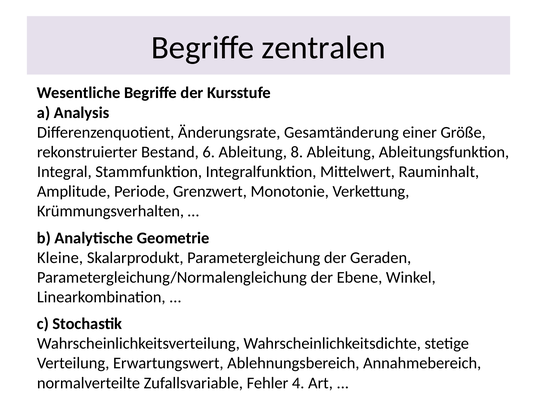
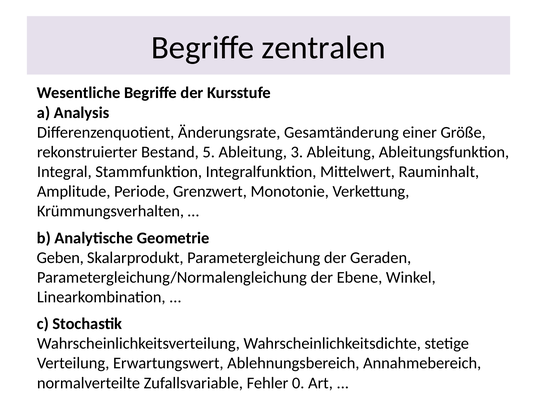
6: 6 -> 5 (209, 152)
8: 8 -> 3 (297, 152)
Kleine: Kleine -> Geben (60, 257)
4: 4 -> 0 (298, 383)
